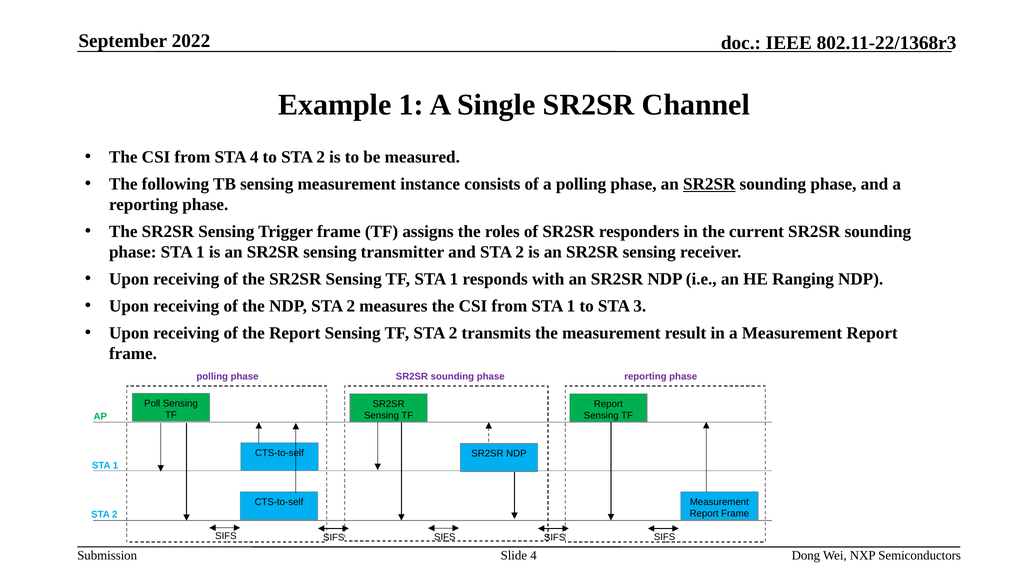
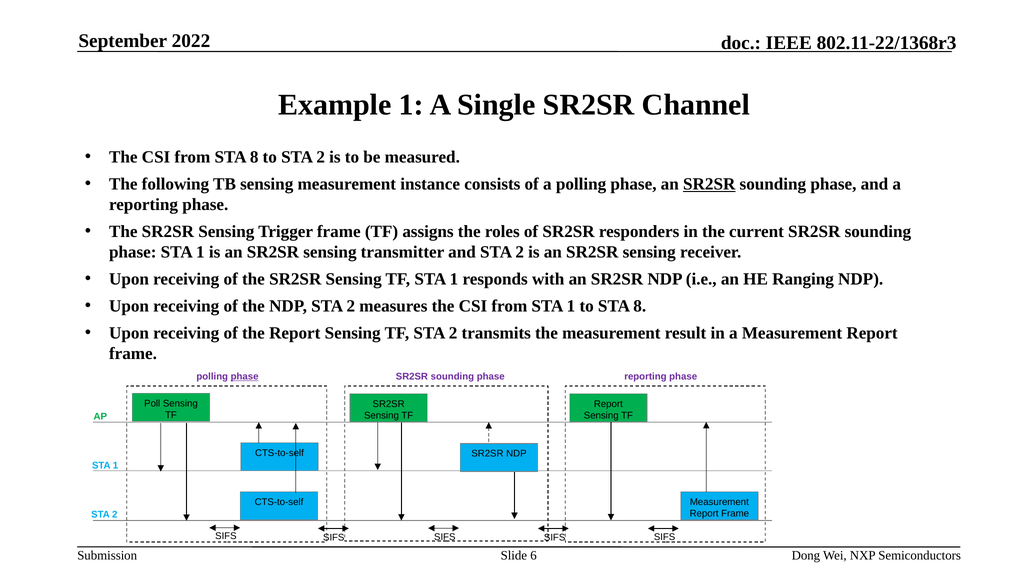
from STA 4: 4 -> 8 (254, 157)
to STA 3: 3 -> 8 (640, 306)
phase underline: none -> present (245, 377)
Slide 4: 4 -> 6 (533, 555)
